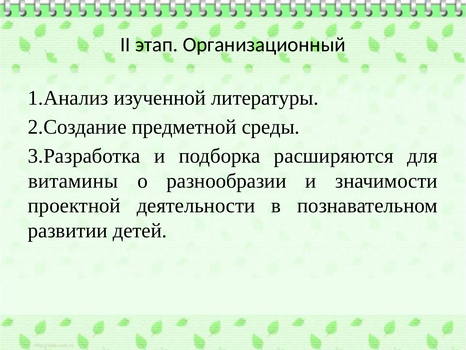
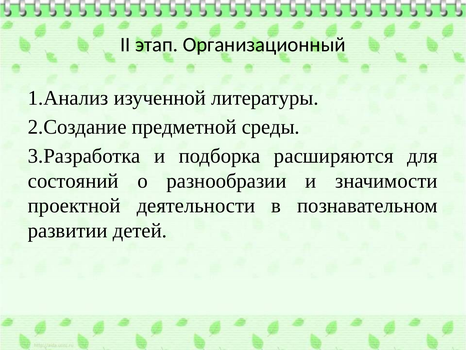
витамины: витамины -> состояний (73, 181)
